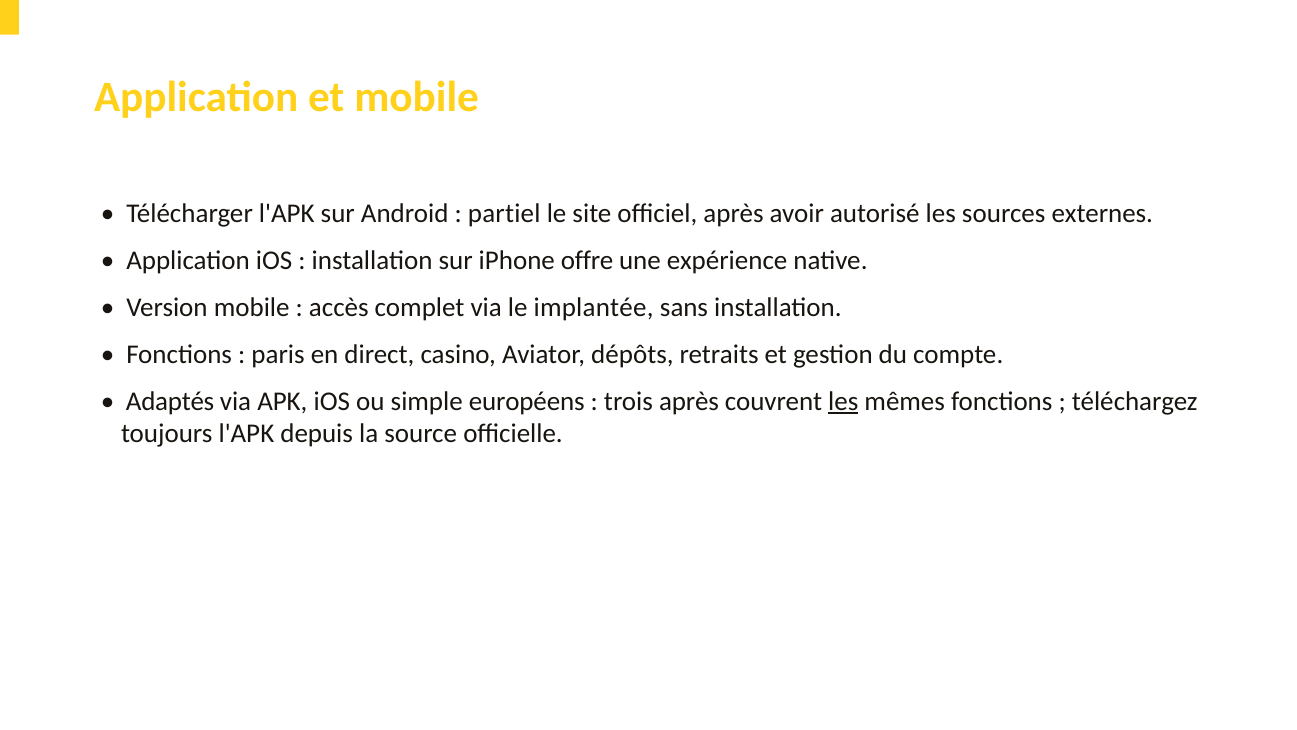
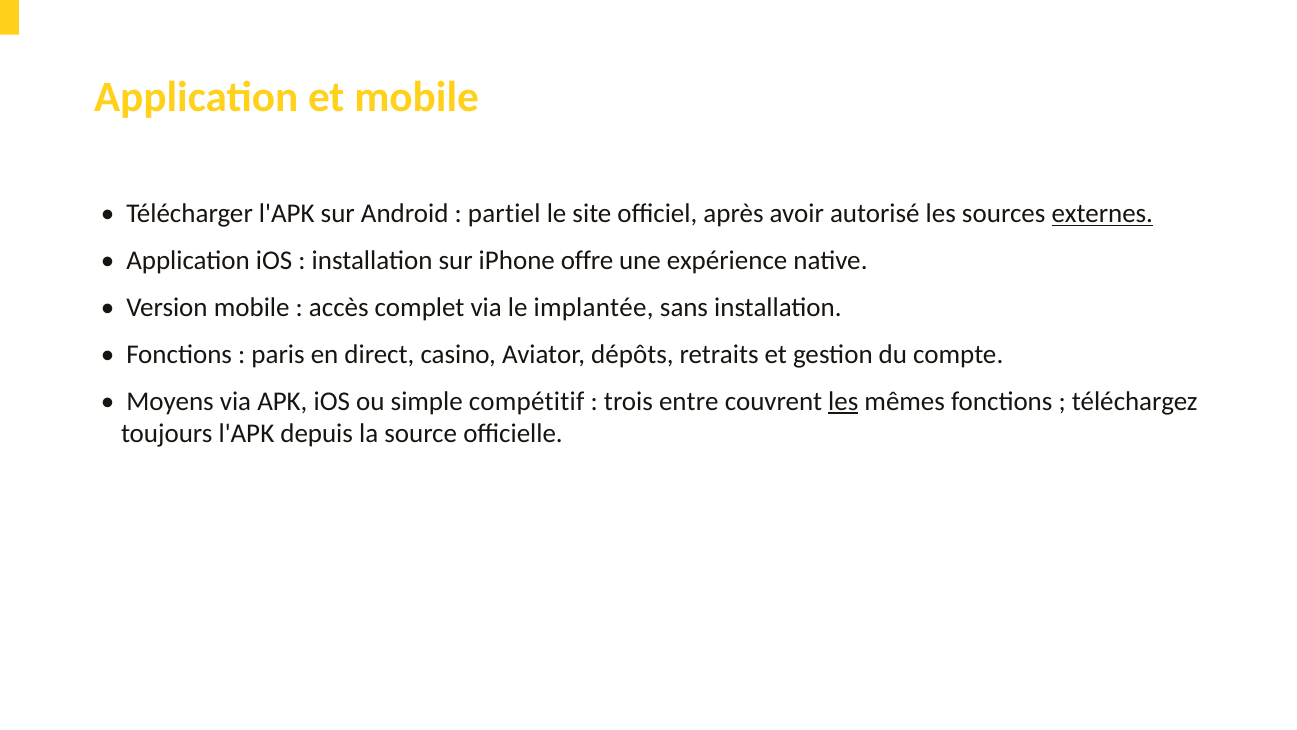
externes underline: none -> present (1102, 214)
Adaptés: Adaptés -> Moyens (170, 401)
européens: européens -> compétitif (527, 401)
trois après: après -> entre (689, 401)
